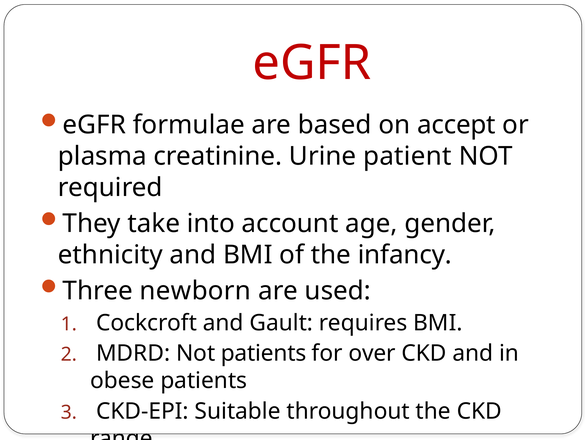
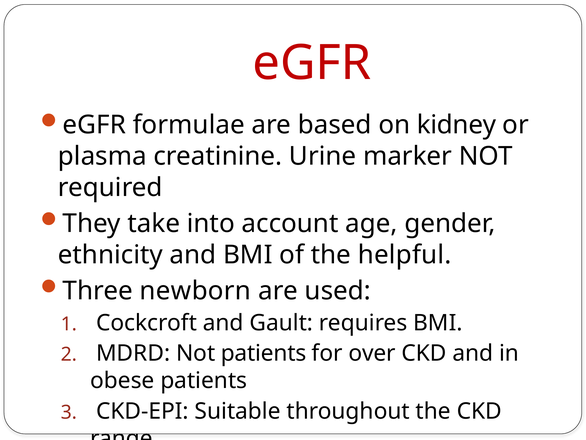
accept: accept -> kidney (456, 125)
patient: patient -> marker (408, 156)
infancy: infancy -> helpful (405, 254)
